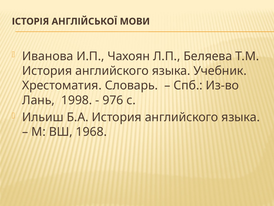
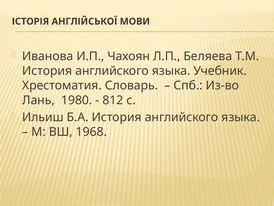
1998: 1998 -> 1980 (77, 100)
976: 976 -> 812 (113, 100)
